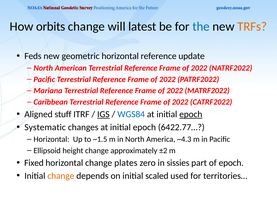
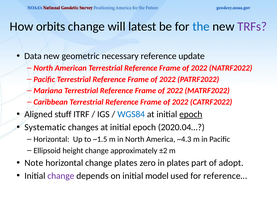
TRFs colour: orange -> purple (252, 27)
Feds: Feds -> Data (33, 56)
geometric horizontal: horizontal -> necessary (120, 56)
IGS underline: present -> none (103, 114)
6422.77…: 6422.77… -> 2020.04… (181, 127)
Fixed: Fixed -> Note (34, 163)
in sissies: sissies -> plates (178, 163)
of epoch: epoch -> adopt (231, 163)
change colour: orange -> purple (61, 176)
scaled: scaled -> model (157, 176)
territories…: territories… -> reference… (225, 176)
